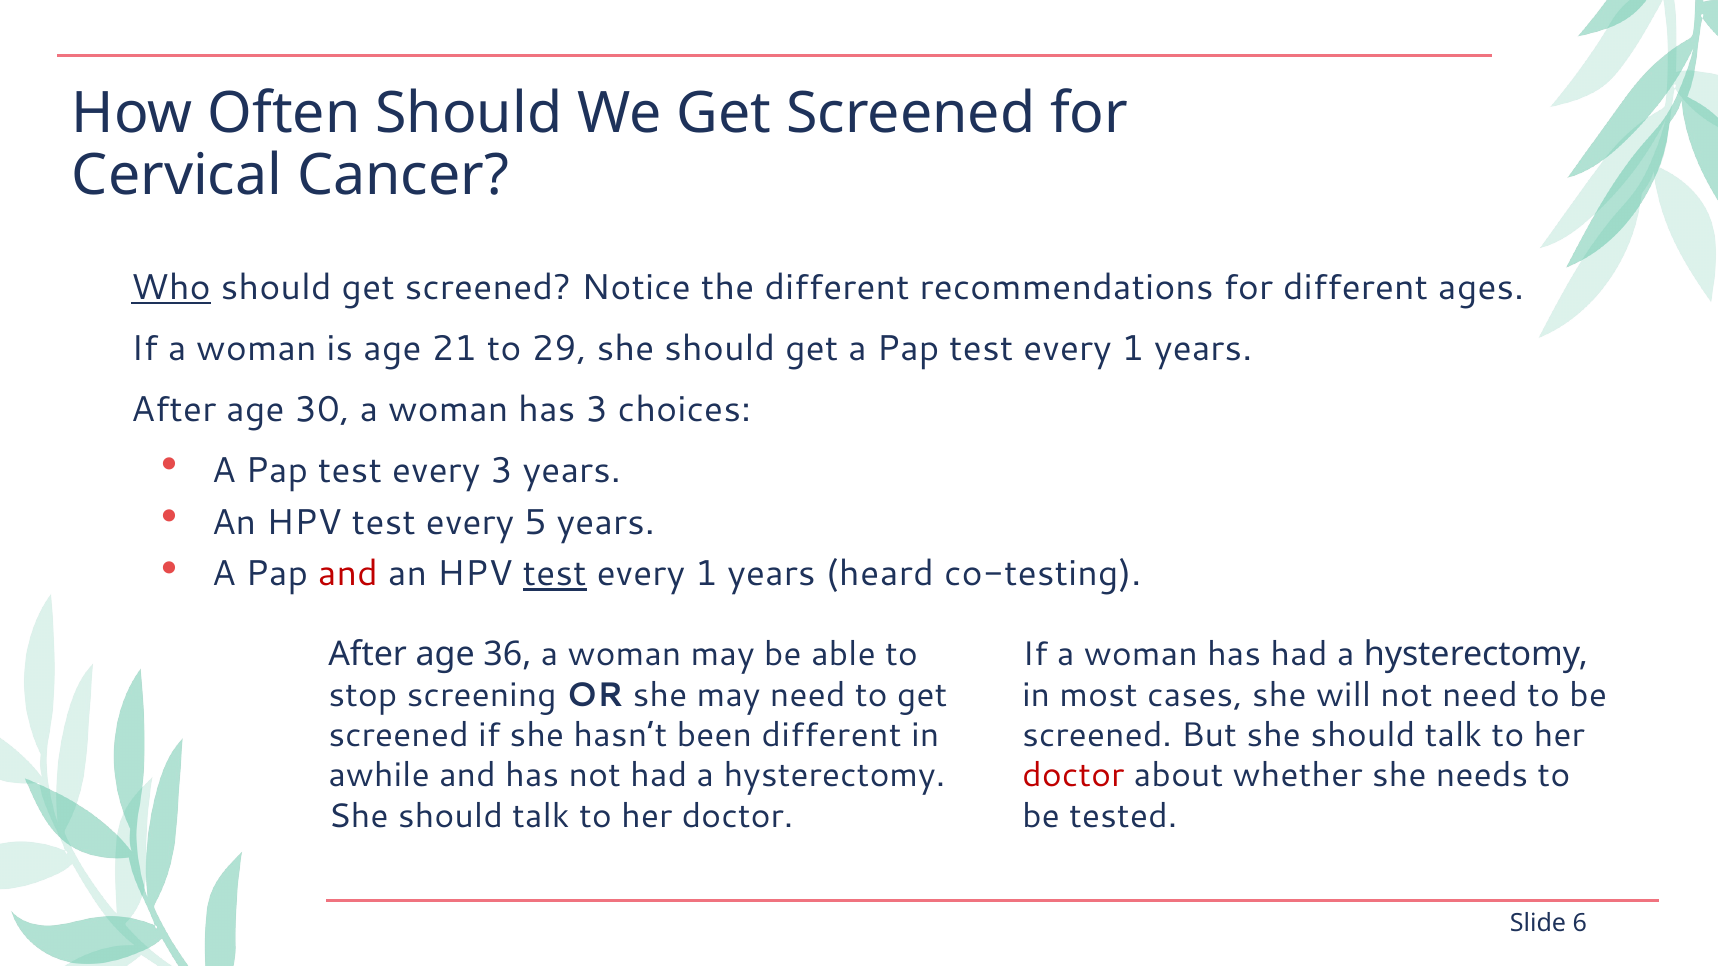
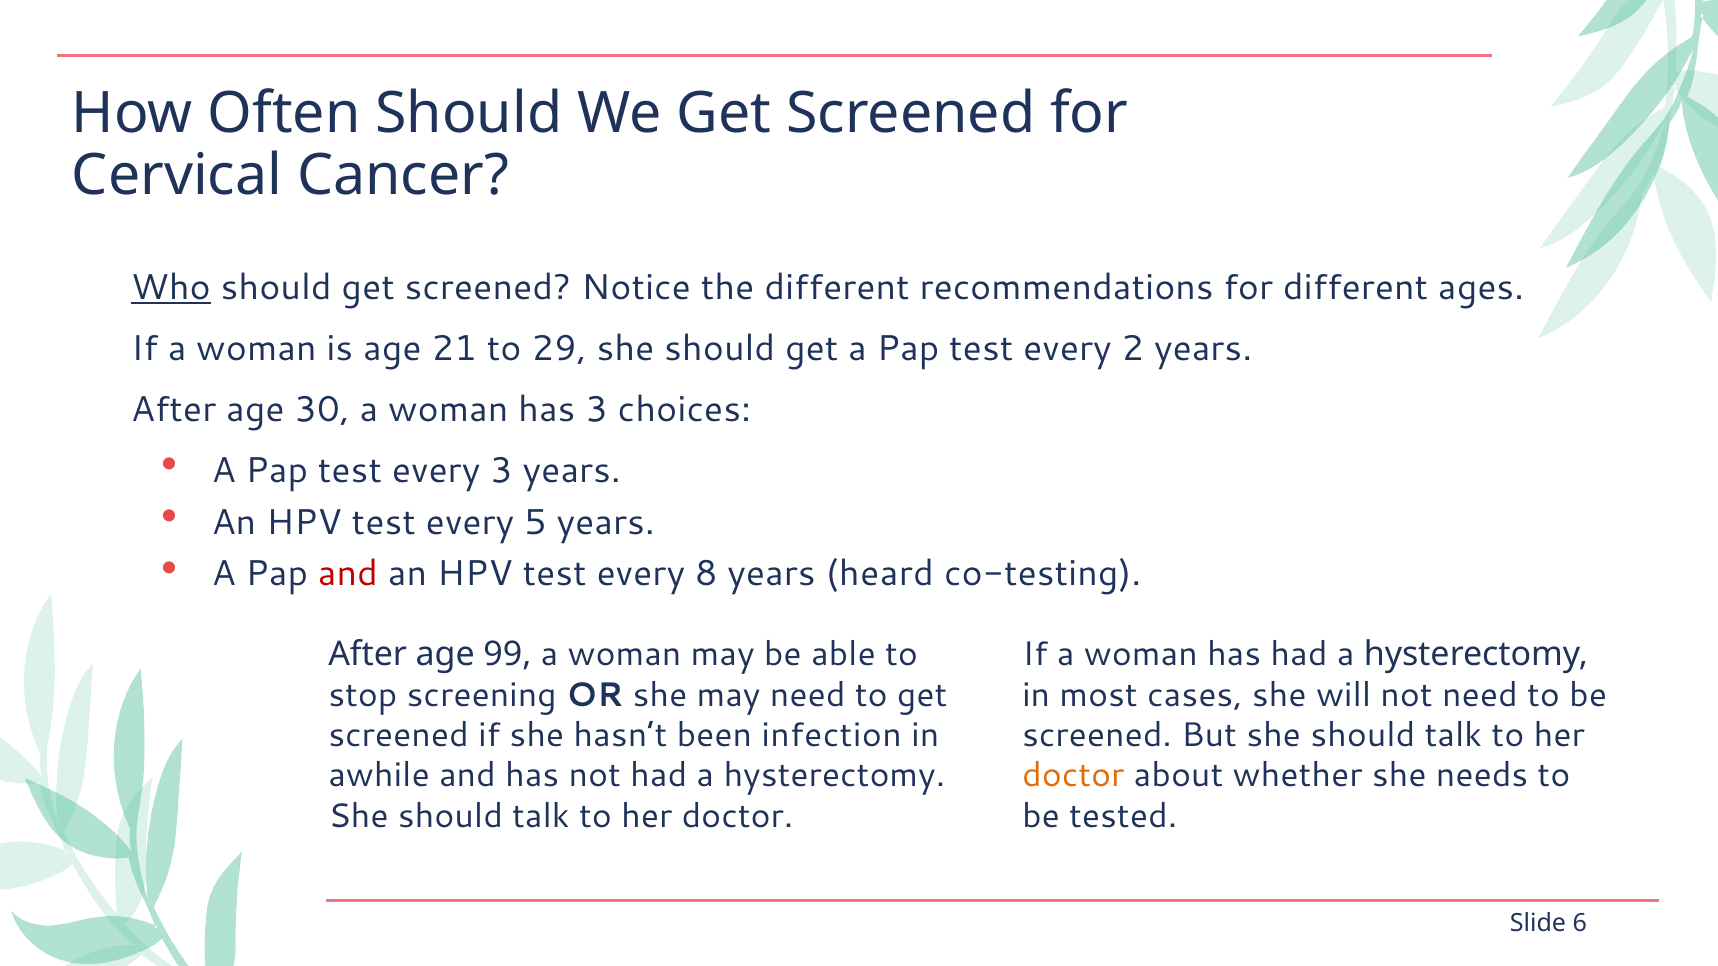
Pap test every 1: 1 -> 2 (1133, 349)
test underline: present -> none (555, 574)
1: 1 -> 8 (706, 574)
36: 36 -> 99 (507, 655)
been different: different -> infection (832, 735)
doctor colour: red -> orange (1073, 776)
